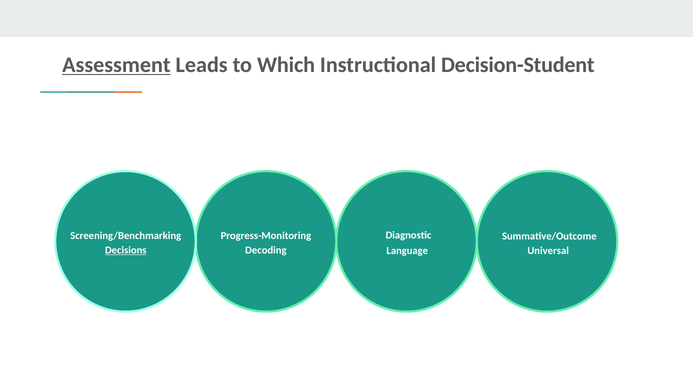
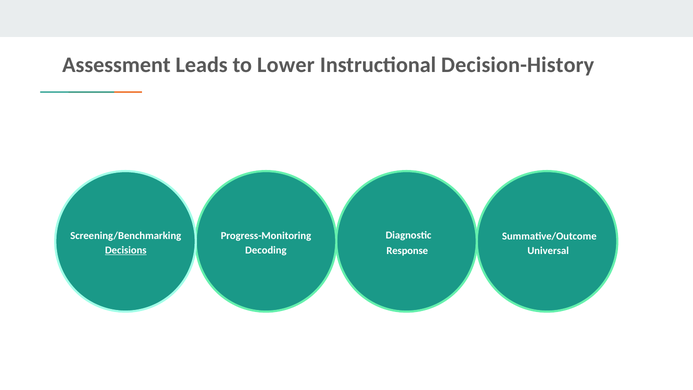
Assessment underline: present -> none (116, 65)
Which: Which -> Lower (286, 65)
Decision-Student: Decision-Student -> Decision-History (518, 65)
Language: Language -> Response (407, 251)
